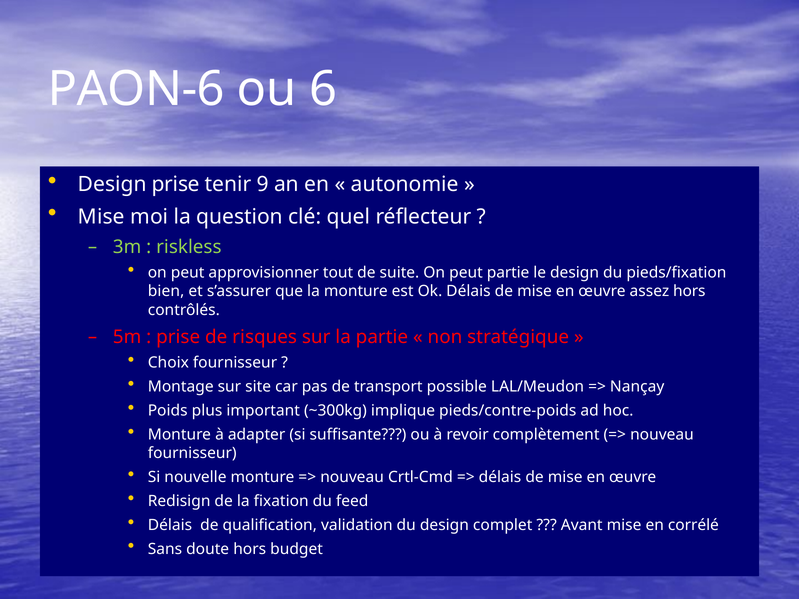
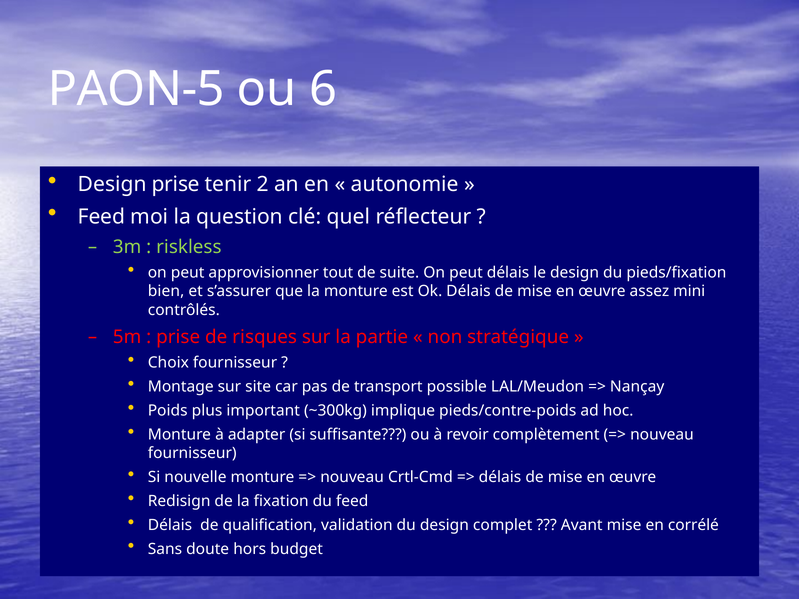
PAON-6: PAON-6 -> PAON-5 (136, 89)
9: 9 -> 2 (263, 185)
Mise: Mise -> Feed (102, 217)
peut partie: partie -> délais (508, 273)
assez hors: hors -> mini (689, 291)
